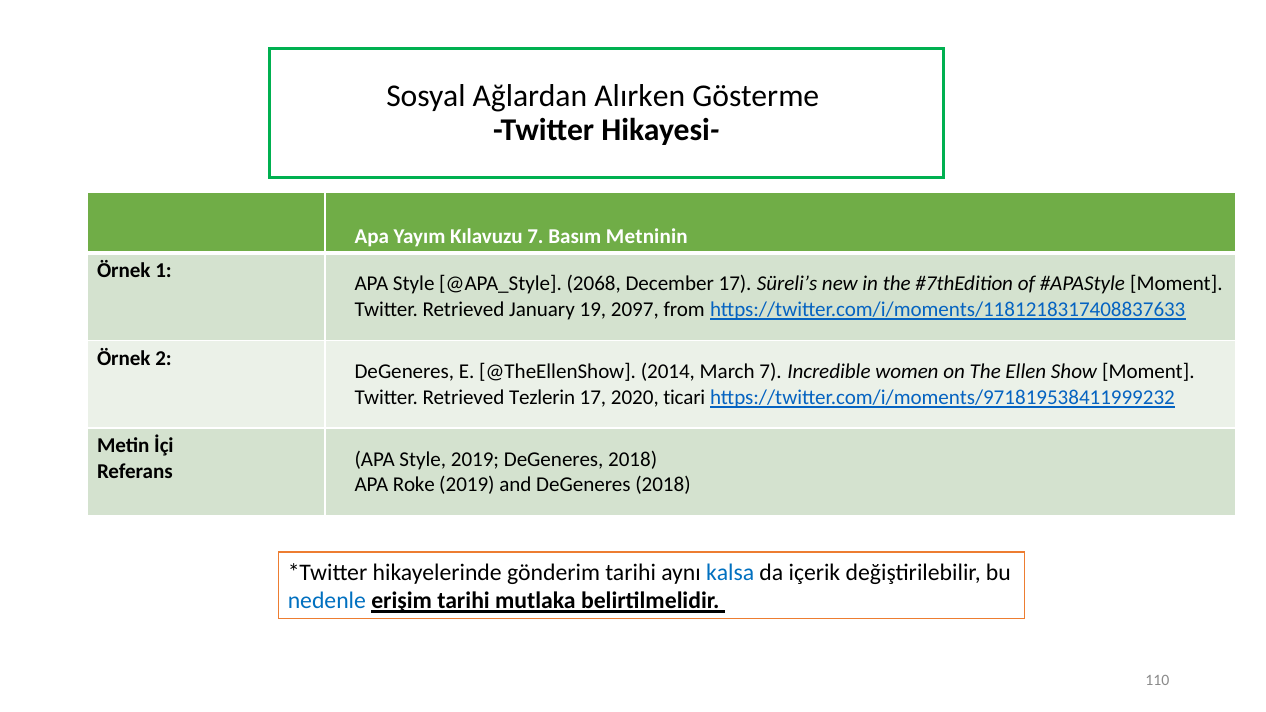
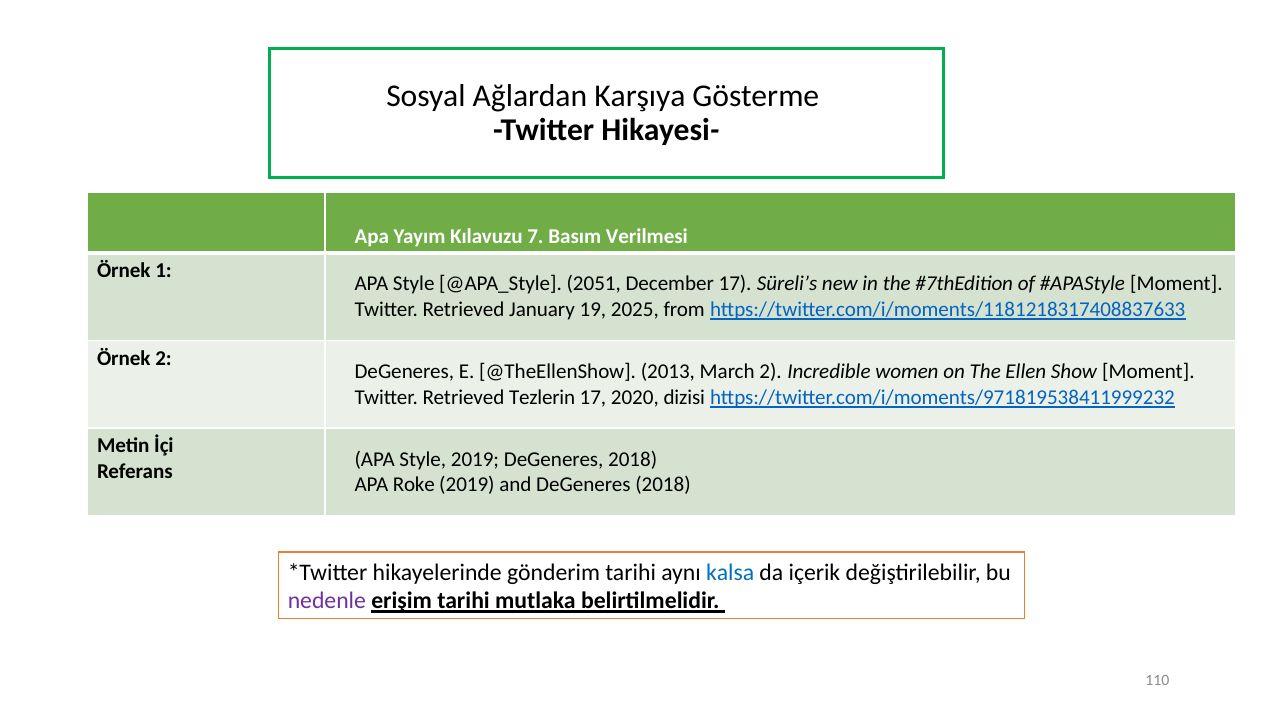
Alırken: Alırken -> Karşıya (640, 96)
Metninin: Metninin -> Verilmesi (647, 236)
2068: 2068 -> 2051 (594, 284)
2097: 2097 -> 2025 (635, 310)
2014: 2014 -> 2013 (668, 372)
March 7: 7 -> 2 (771, 372)
ticari: ticari -> dizisi (684, 397)
nedenle colour: blue -> purple (327, 601)
